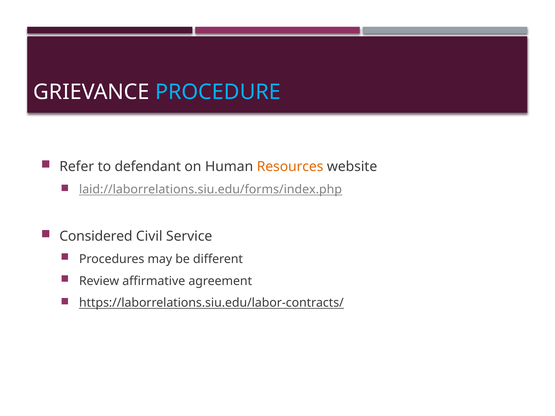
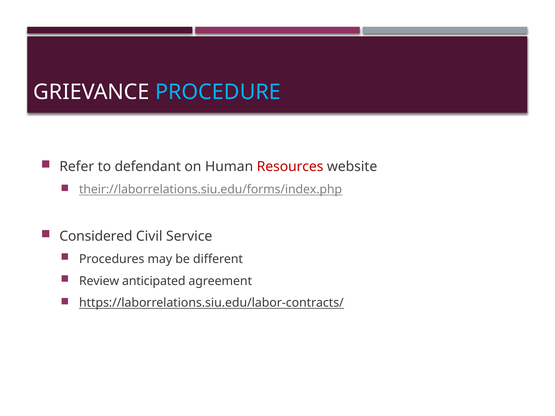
Resources colour: orange -> red (290, 167)
laid://laborrelations.siu.edu/forms/index.php: laid://laborrelations.siu.edu/forms/index.php -> their://laborrelations.siu.edu/forms/index.php (211, 189)
affirmative: affirmative -> anticipated (154, 281)
